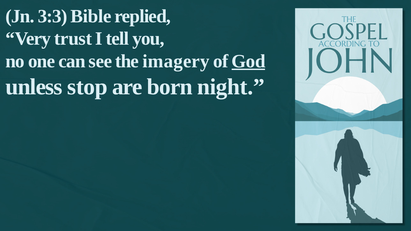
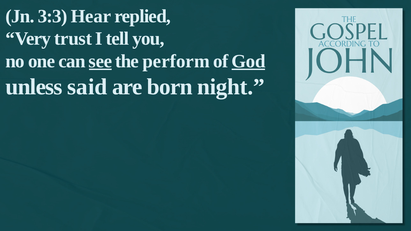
Bible: Bible -> Hear (91, 16)
see underline: none -> present (100, 61)
imagery: imagery -> perform (176, 61)
stop: stop -> said (87, 87)
